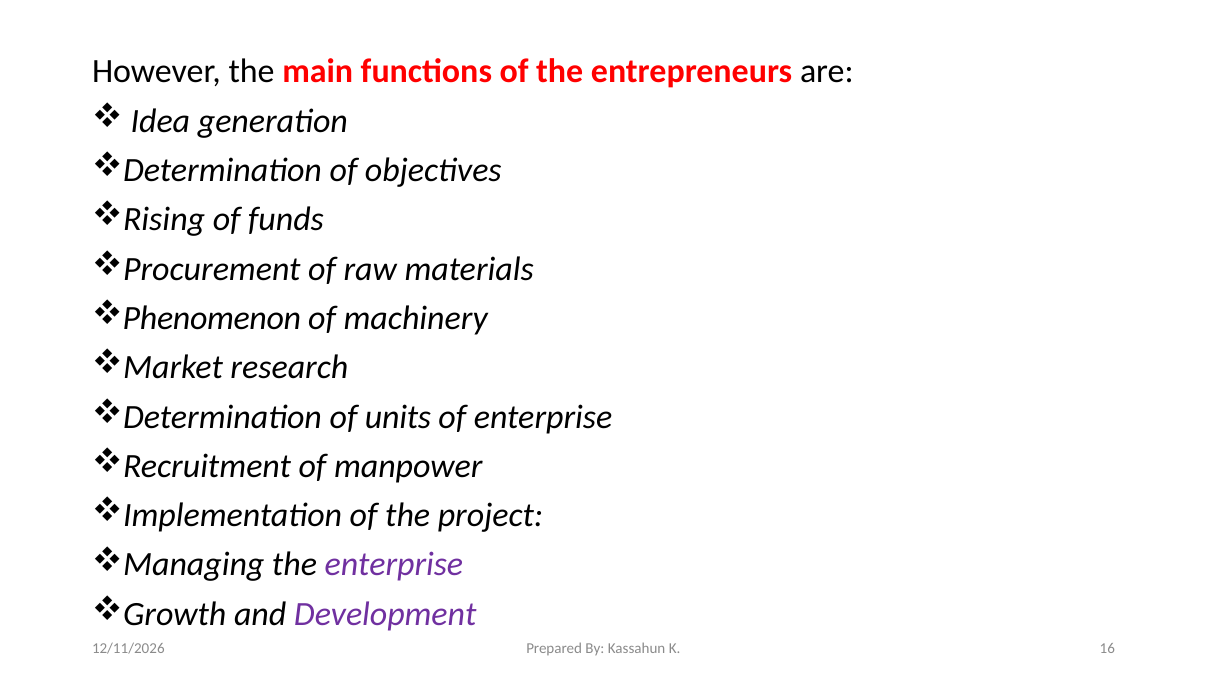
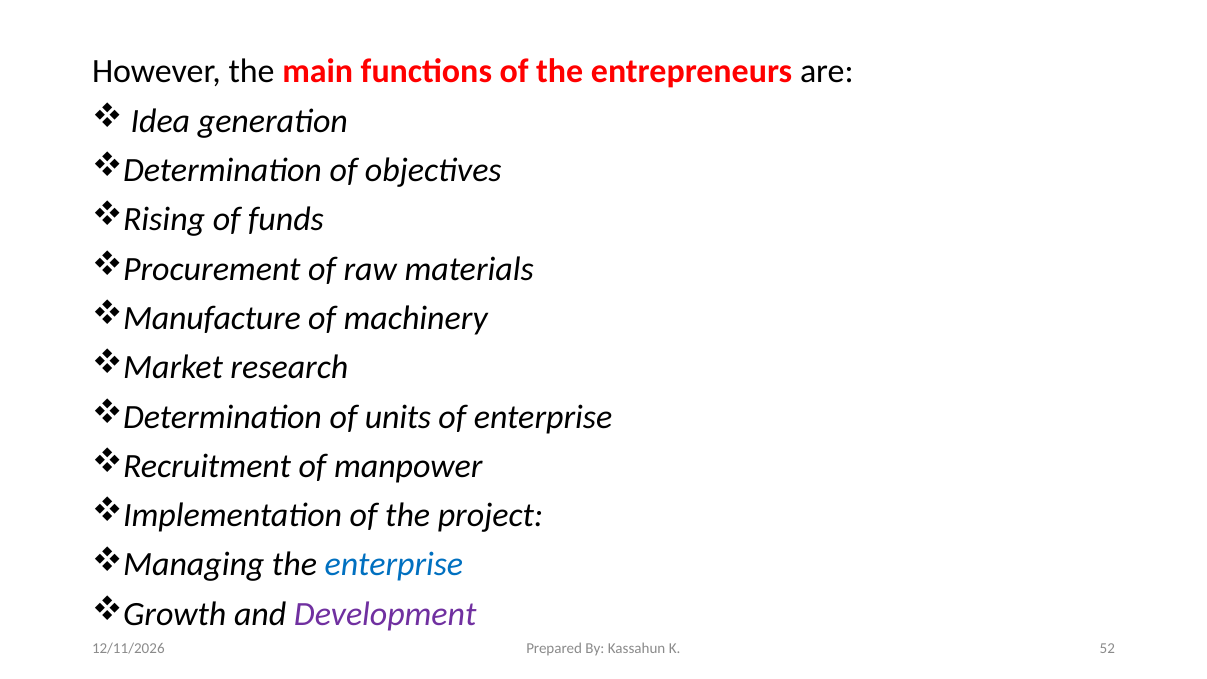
Phenomenon: Phenomenon -> Manufacture (212, 318)
enterprise colour: purple -> blue (394, 565)
16: 16 -> 52 (1107, 648)
